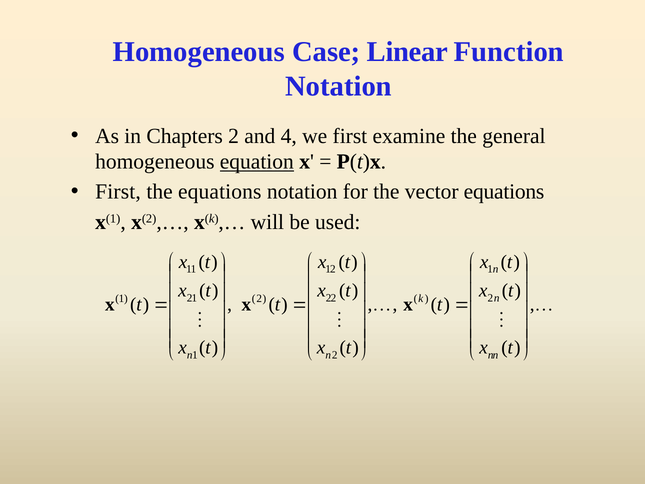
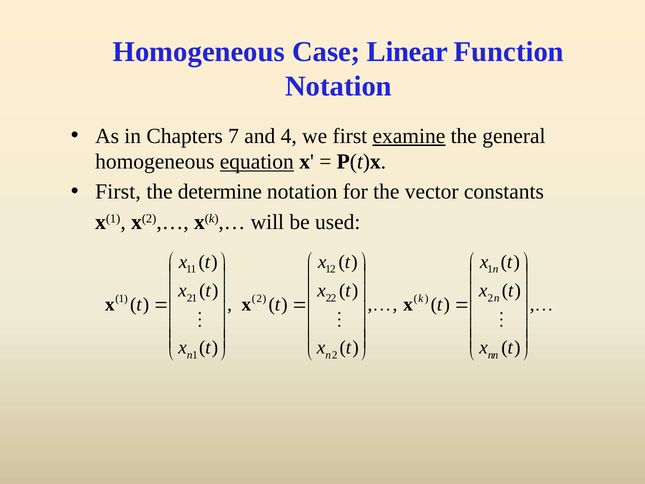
Chapters 2: 2 -> 7 (234, 136)
examine underline: none -> present (409, 136)
the equations: equations -> determine (220, 192)
vector equations: equations -> constants (504, 192)
